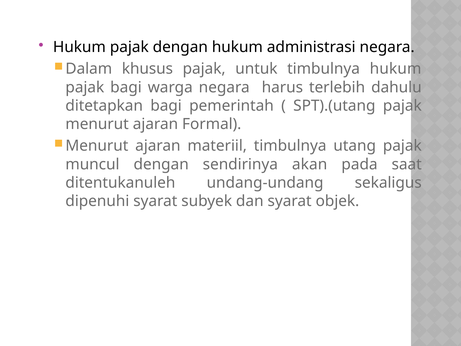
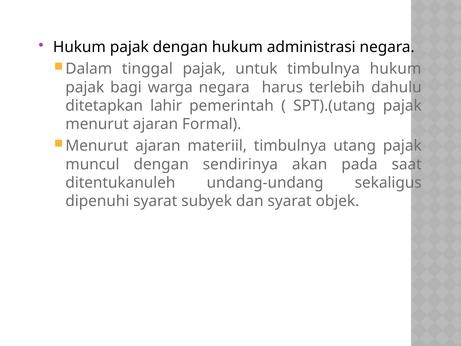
khusus: khusus -> tinggal (147, 69)
ditetapkan bagi: bagi -> lahir (166, 106)
